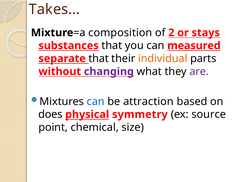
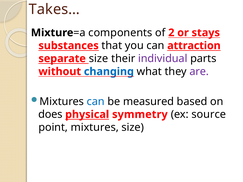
composition: composition -> components (120, 33)
measured: measured -> attraction (194, 46)
separate that: that -> size (99, 59)
individual colour: orange -> purple (163, 59)
changing colour: purple -> blue (109, 72)
attraction: attraction -> measured (149, 102)
point chemical: chemical -> mixtures (95, 128)
